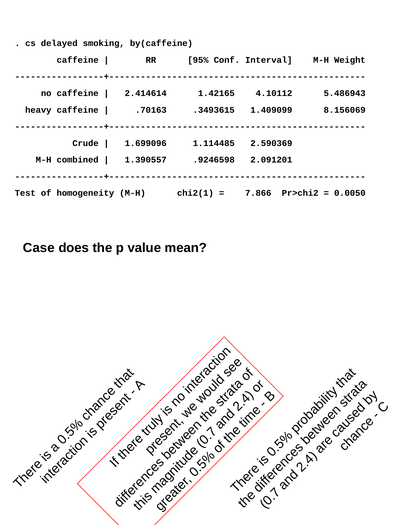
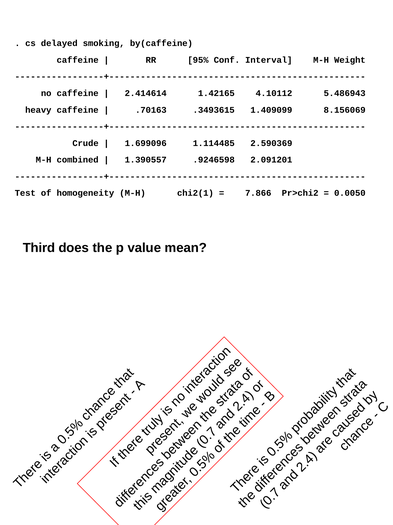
Case: Case -> Third (39, 247)
